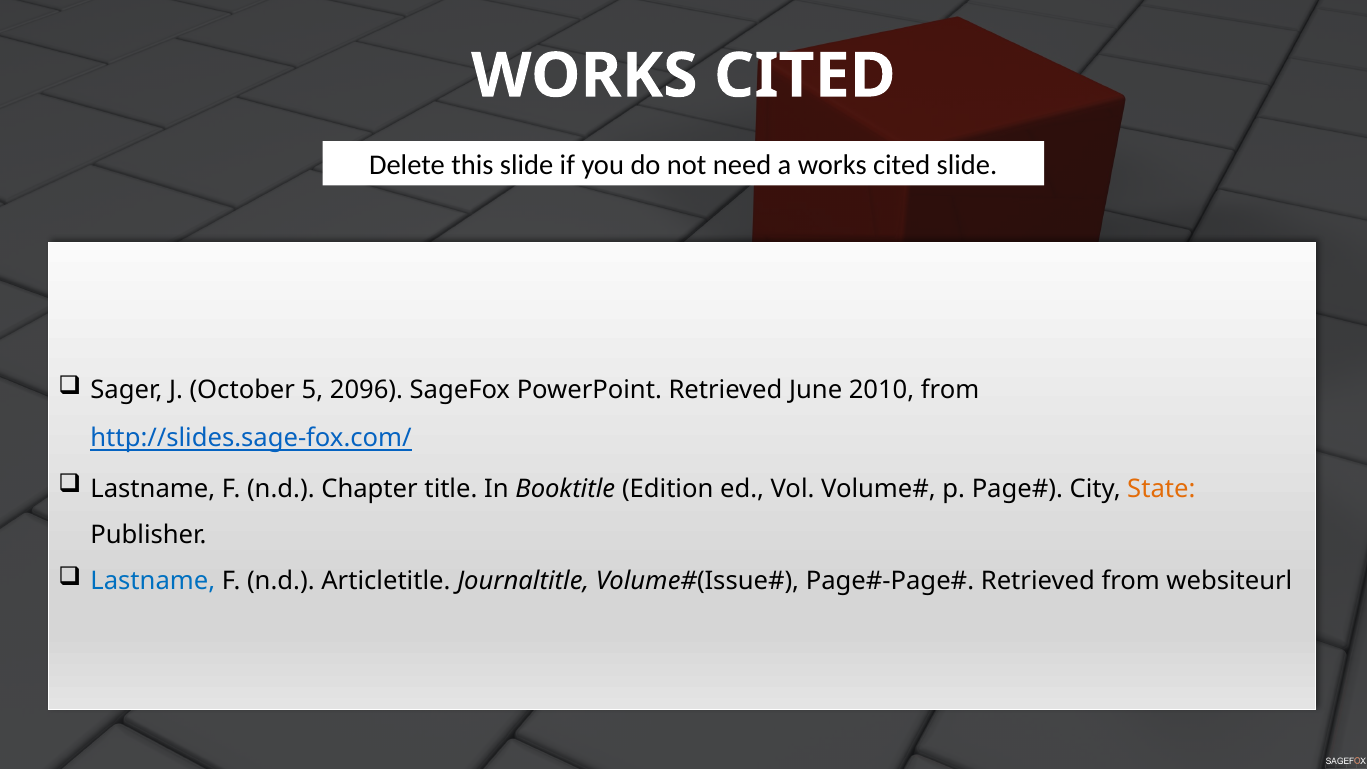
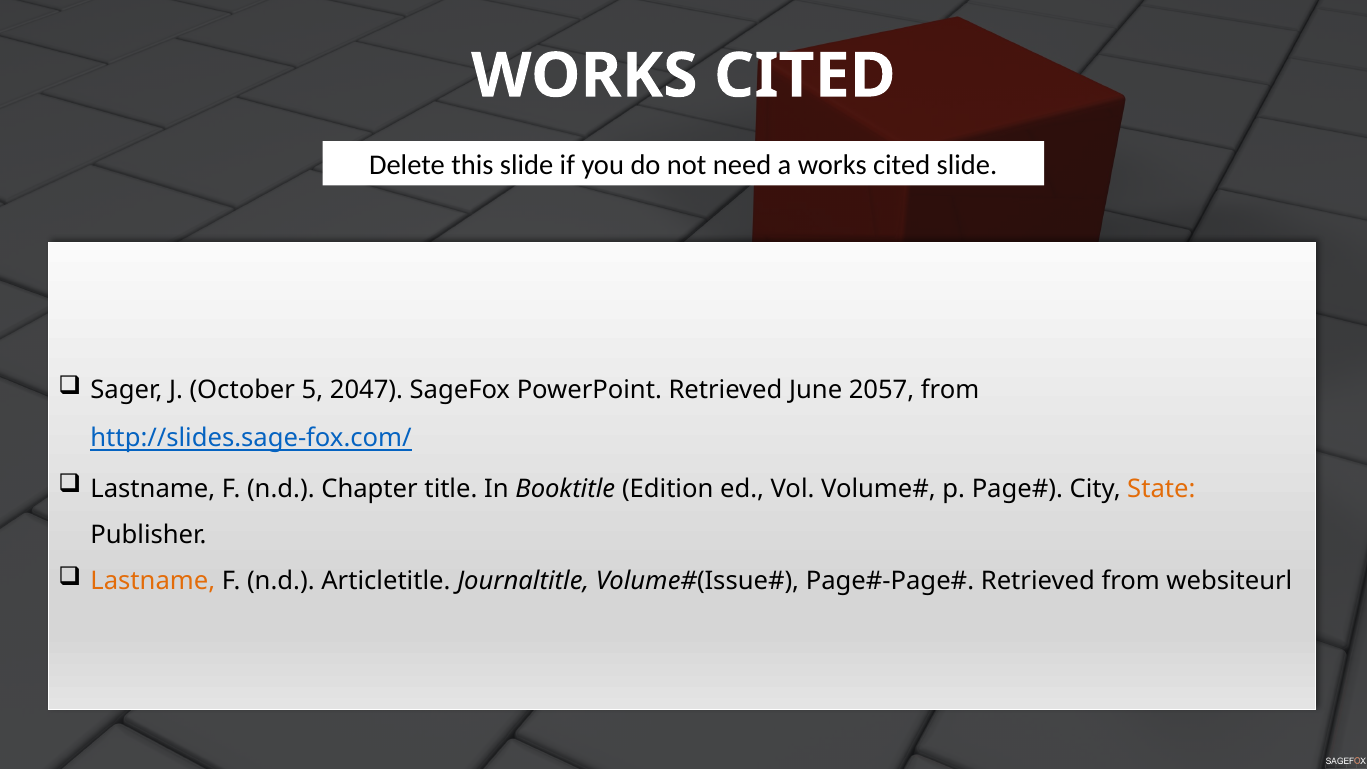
2096: 2096 -> 2047 (366, 390)
2010: 2010 -> 2057 (882, 390)
Lastname colour: blue -> orange (153, 581)
